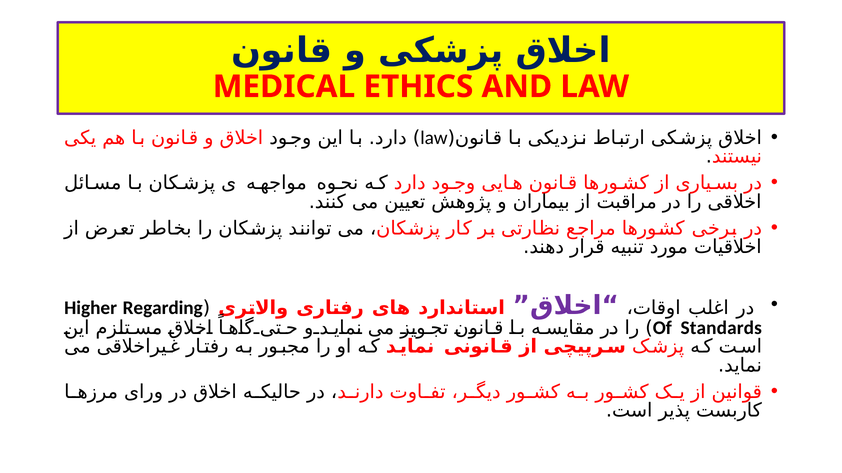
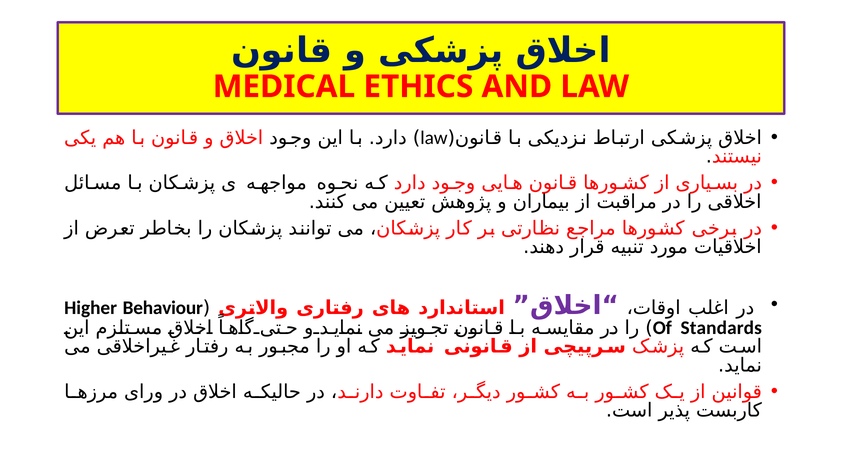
Regarding: Regarding -> Behaviour (163, 308)
